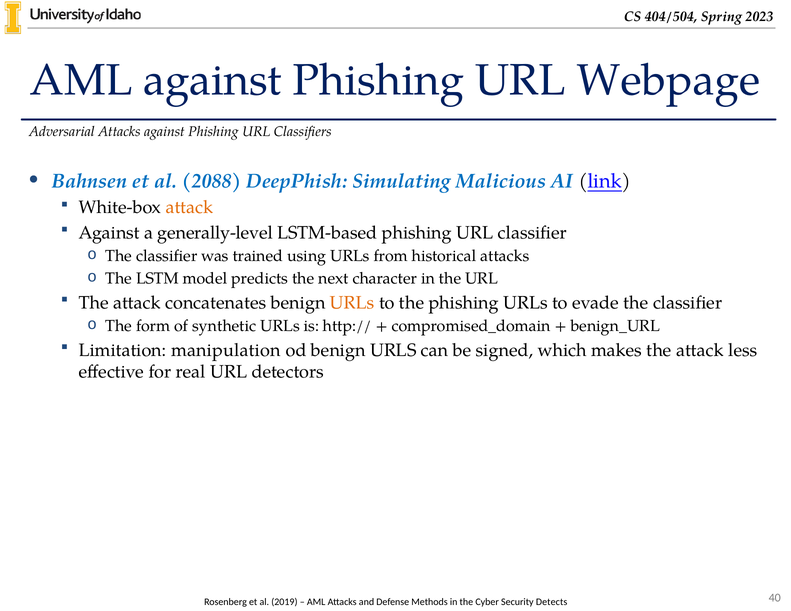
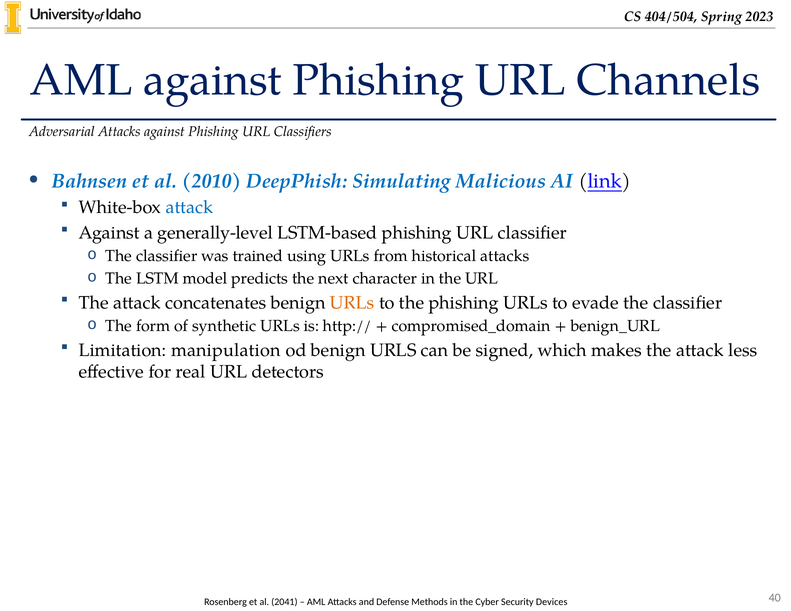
Webpage: Webpage -> Channels (668, 80)
2088: 2088 -> 2010 (212, 181)
attack colour: orange -> blue (189, 208)
2019: 2019 -> 2041 (284, 602)
Detects: Detects -> Devices (552, 602)
